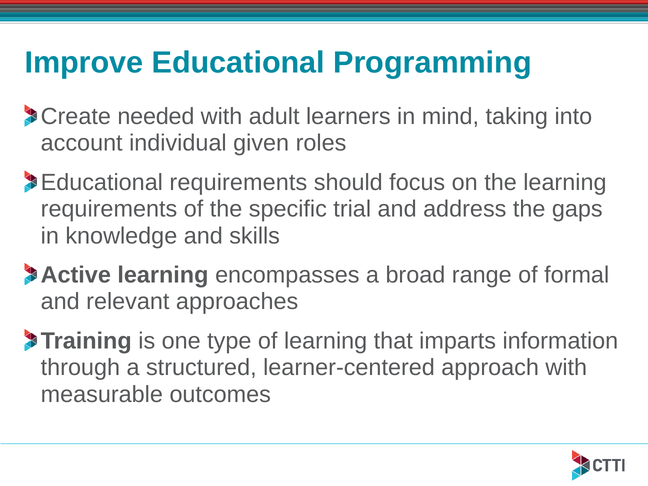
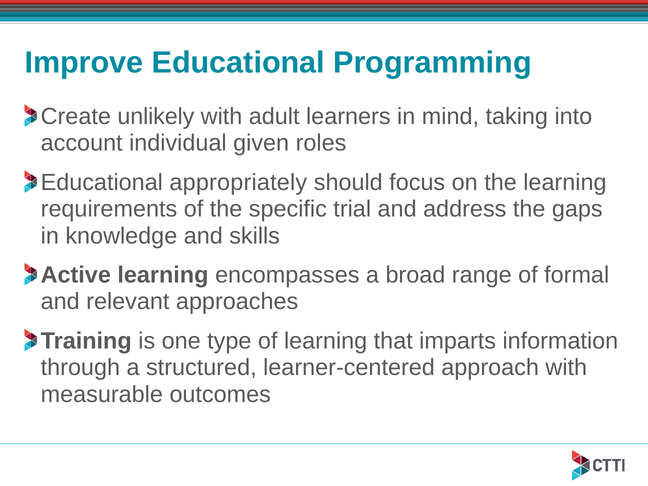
needed: needed -> unlikely (156, 117)
Educational requirements: requirements -> appropriately (238, 182)
